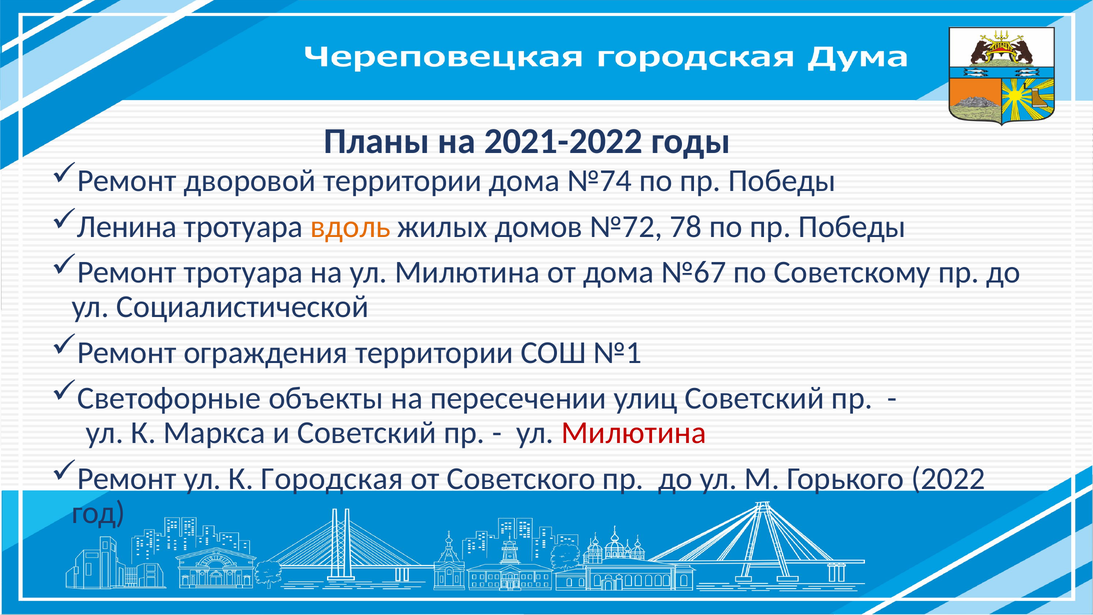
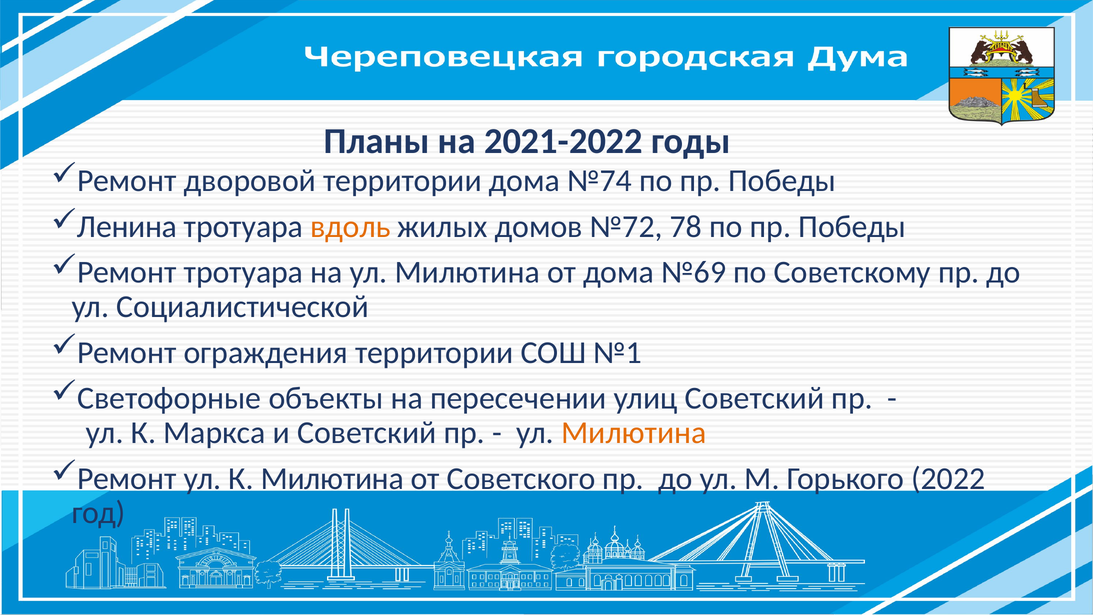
№67: №67 -> №69 (694, 272)
Милютина colour: red -> orange (634, 433)
К Городская: Городская -> Милютина (332, 478)
